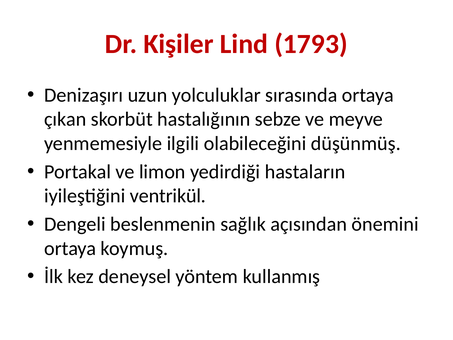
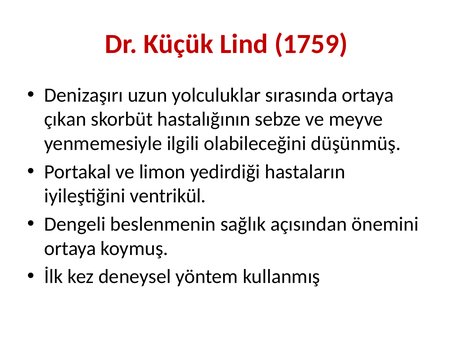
Kişiler: Kişiler -> Küçük (178, 44)
1793: 1793 -> 1759 (311, 44)
